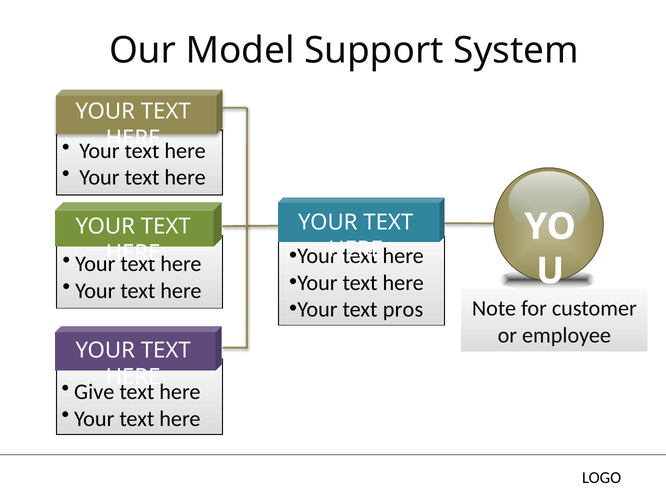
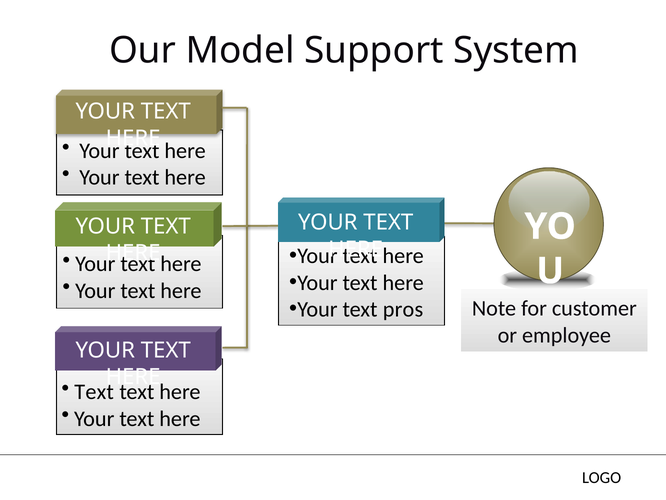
Give: Give -> Text (94, 392)
